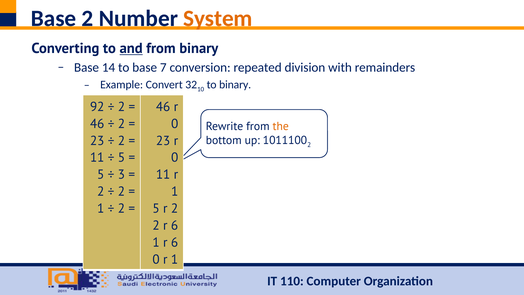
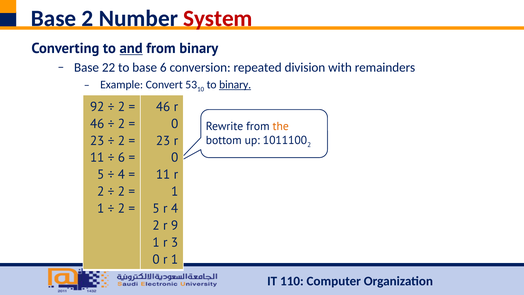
System colour: orange -> red (218, 18)
14: 14 -> 22 (109, 68)
base 7: 7 -> 6 (163, 68)
32: 32 -> 53 (191, 85)
binary underline: none -> present (235, 85)
5: 5 -> 6 (121, 158)
3: 3 -> 4 (121, 174)
r 2: 2 -> 4 (175, 208)
2 r 6: 6 -> 9 (175, 225)
1 r 6: 6 -> 3 (175, 242)
